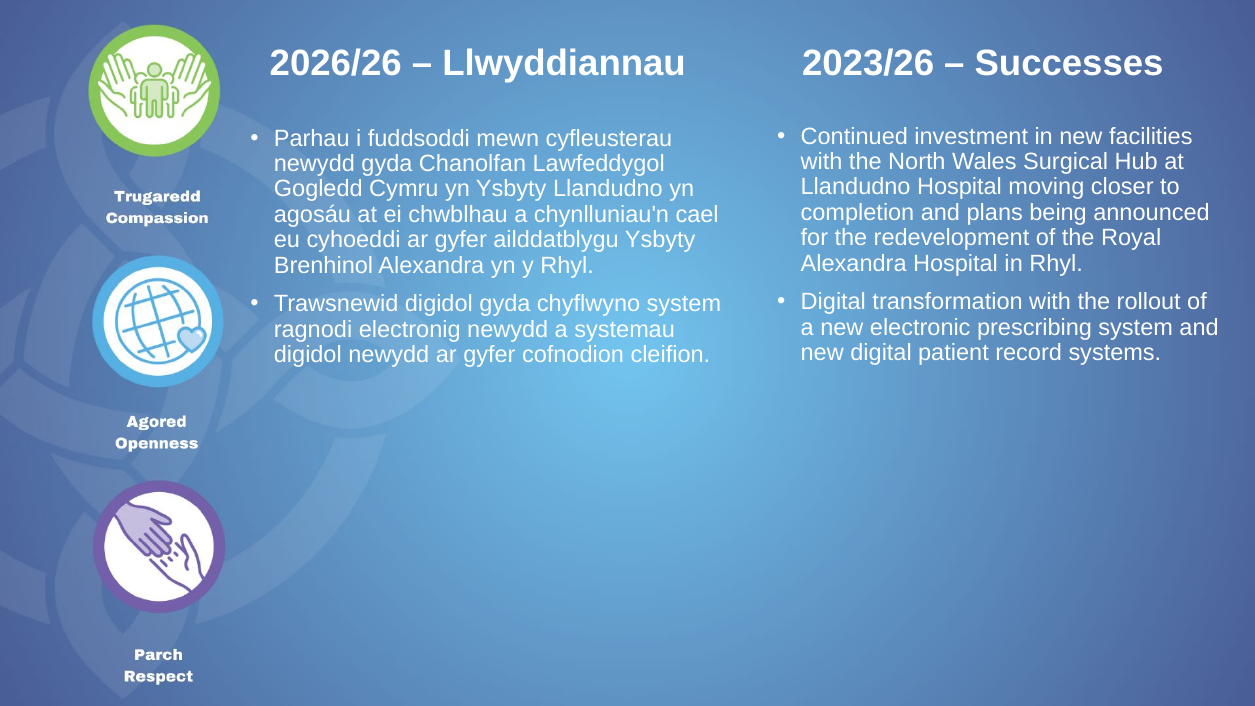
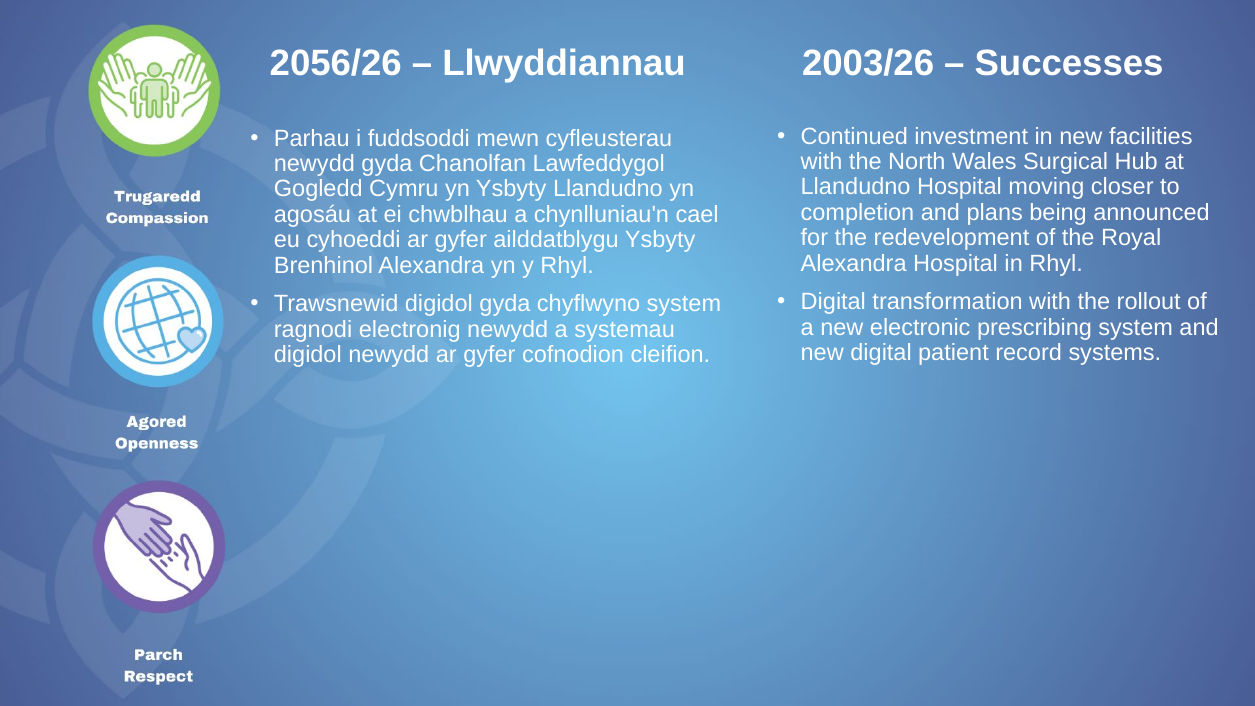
2026/26: 2026/26 -> 2056/26 (336, 63)
2023/26: 2023/26 -> 2003/26 (868, 64)
